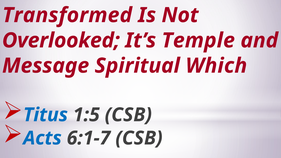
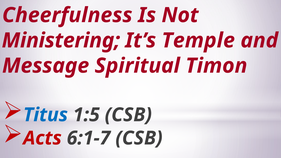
Transformed: Transformed -> Cheerfulness (67, 15)
Overlooked: Overlooked -> Ministering (61, 40)
Which: Which -> Timon (216, 66)
Acts colour: blue -> red (42, 138)
